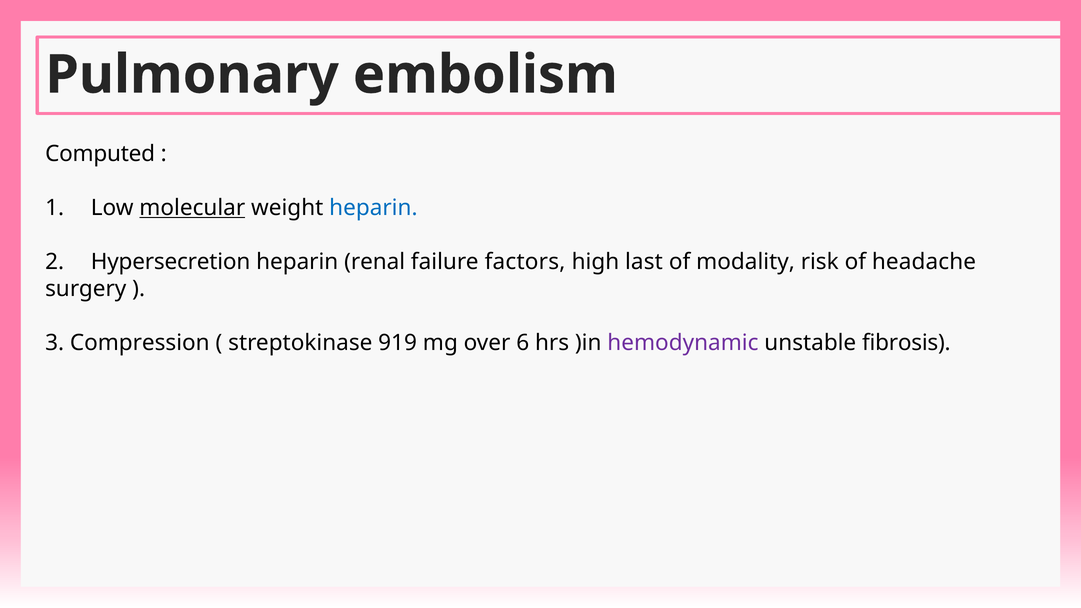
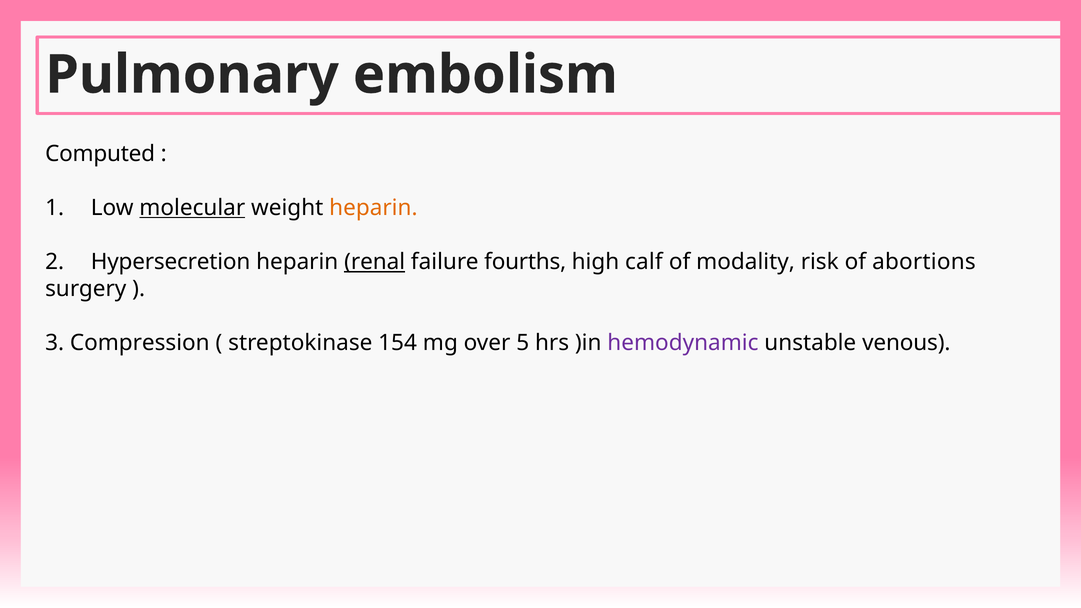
heparin colour: blue -> orange (373, 208)
renal underline: none -> present (375, 262)
factors: factors -> fourths (525, 262)
last: last -> calf (644, 262)
headache: headache -> abortions (924, 262)
919: 919 -> 154 (398, 343)
6: 6 -> 5 (523, 343)
fibrosis: fibrosis -> venous (906, 343)
